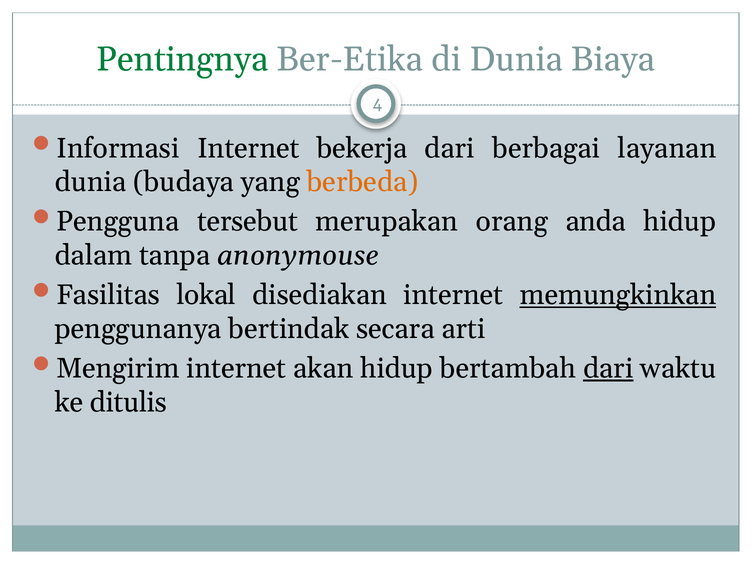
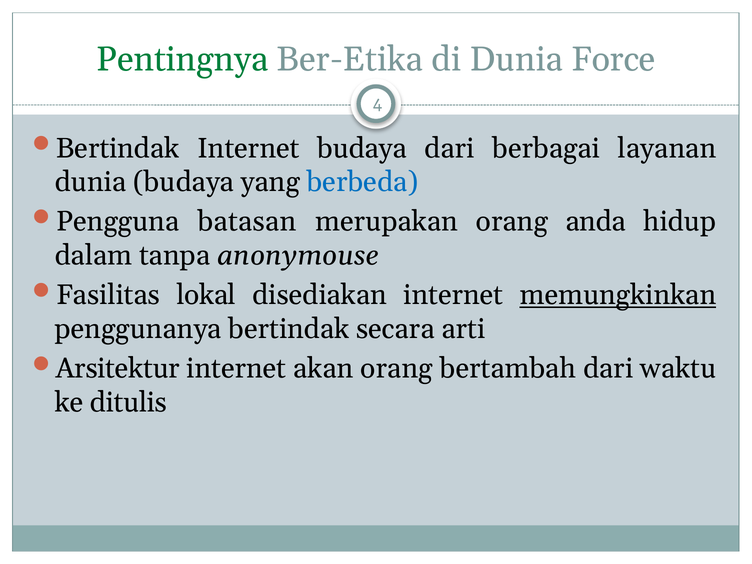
Biaya: Biaya -> Force (613, 59)
Informasi: Informasi -> Bertindak (118, 148)
Internet bekerja: bekerja -> budaya (362, 148)
berbeda colour: orange -> blue (362, 182)
tersebut: tersebut -> batasan (247, 222)
Mengirim: Mengirim -> Arsitektur (118, 368)
akan hidup: hidup -> orang (397, 368)
dari underline: present -> none (608, 368)
